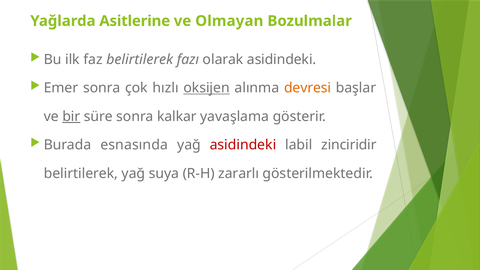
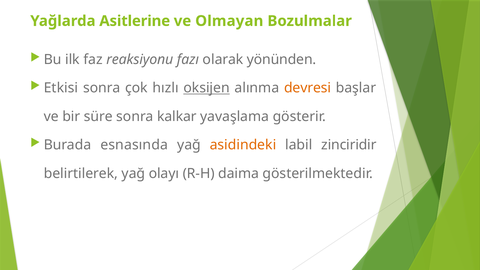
faz belirtilerek: belirtilerek -> reaksiyonu (140, 59)
olarak asidindeki: asidindeki -> yönünden (282, 59)
Emer: Emer -> Etkisi (61, 88)
bir underline: present -> none (71, 116)
asidindeki colour: red -> orange (243, 145)
suya: suya -> olayı (164, 173)
zararlı: zararlı -> daima (239, 173)
